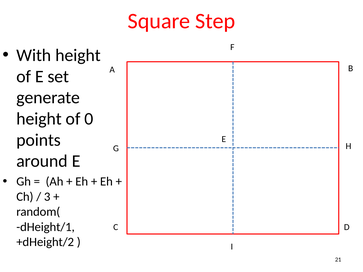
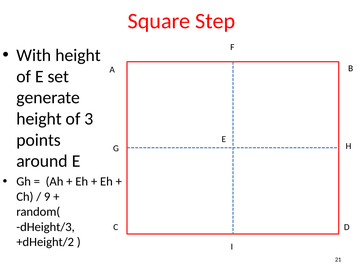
0: 0 -> 3 (89, 119)
3: 3 -> 9 (47, 197)
dHeight/1: dHeight/1 -> dHeight/3 (46, 227)
